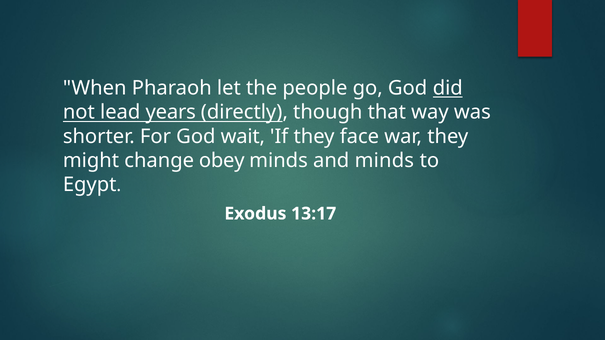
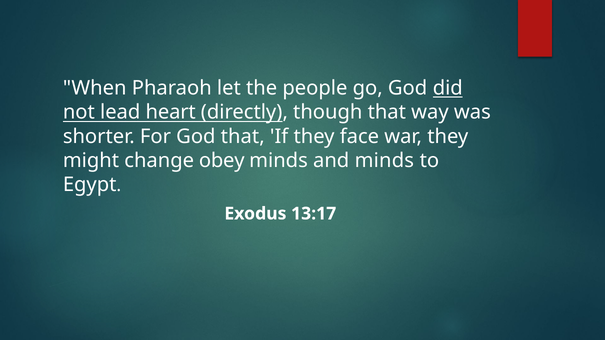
years: years -> heart (171, 112)
God wait: wait -> that (243, 137)
